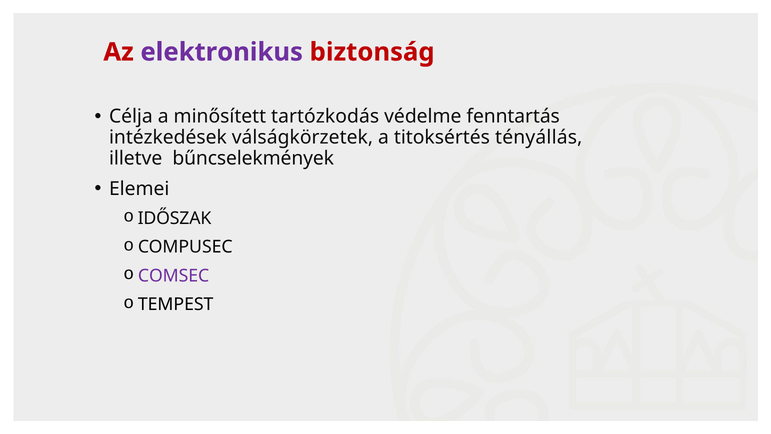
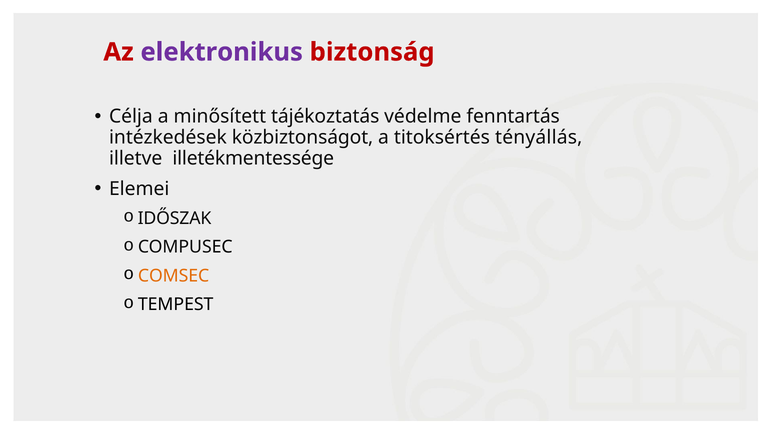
tartózkodás: tartózkodás -> tájékoztatás (325, 116)
válságkörzetek: válságkörzetek -> közbiztonságot (303, 137)
bűncselekmények: bűncselekmények -> illetékmentessége (253, 158)
COMSEC colour: purple -> orange (174, 276)
